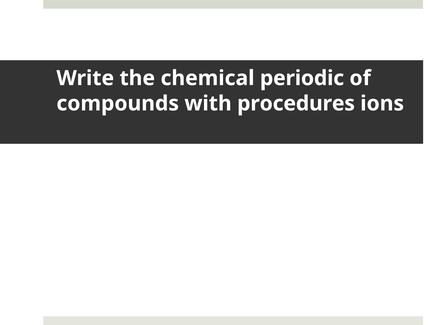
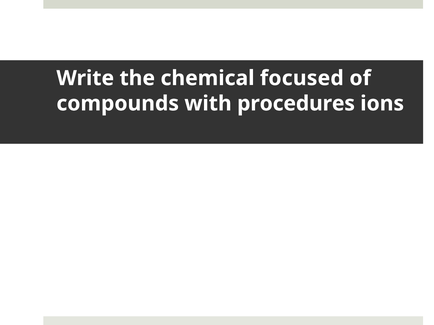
periodic: periodic -> focused (302, 78)
